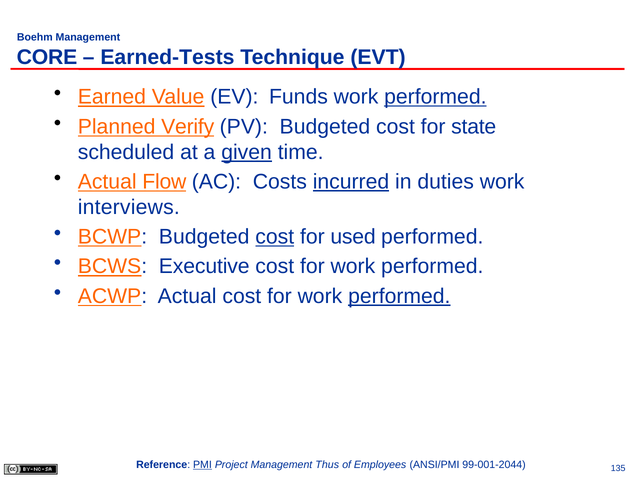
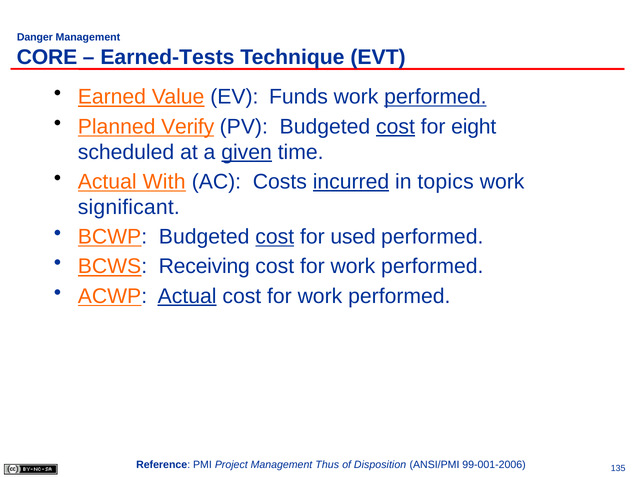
Boehm: Boehm -> Danger (35, 37)
cost underline: none -> present (395, 126)
state: state -> eight (474, 126)
Flow: Flow -> With (164, 181)
duties: duties -> topics (446, 181)
interviews: interviews -> significant (129, 207)
Executive: Executive -> Receiving (204, 266)
Actual underline: none -> present (187, 296)
performed underline: present -> none (399, 296)
PMI underline: present -> none (202, 464)
Employees: Employees -> Disposition (380, 464)
99-001-2044: 99-001-2044 -> 99-001-2006 (494, 464)
